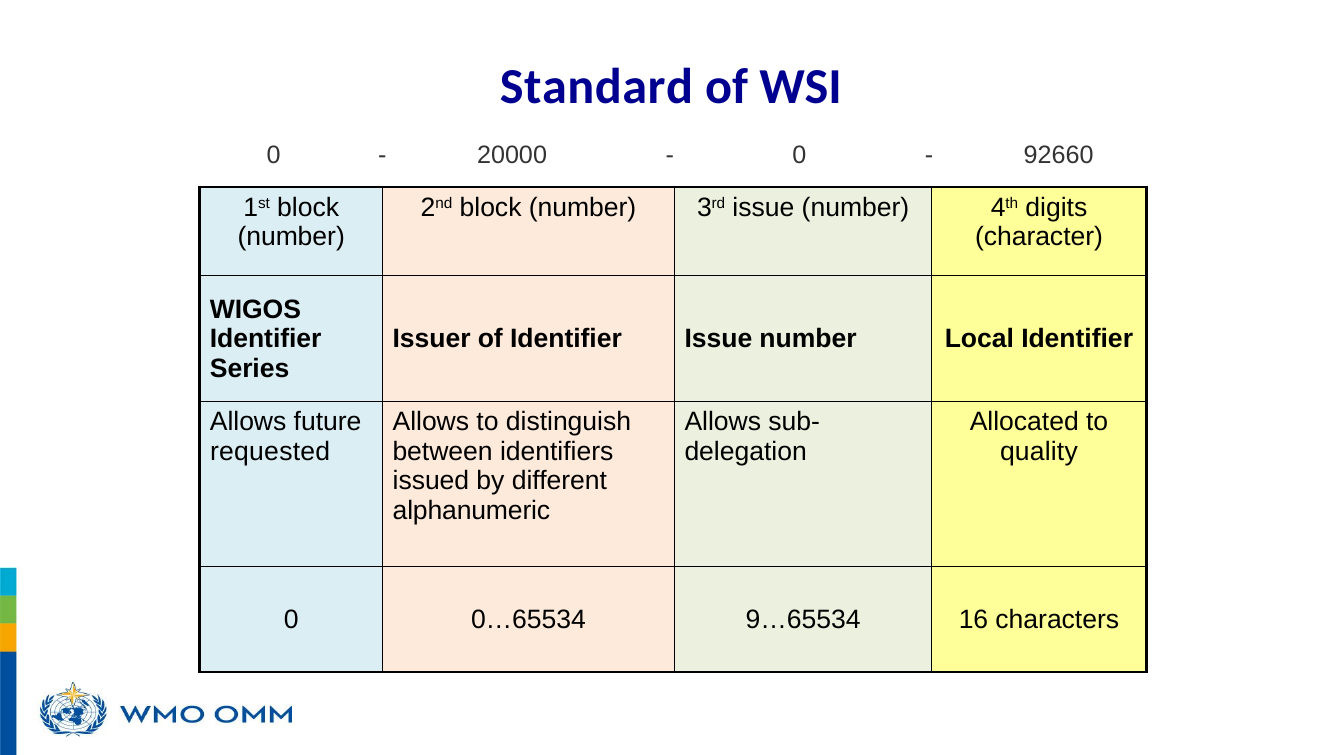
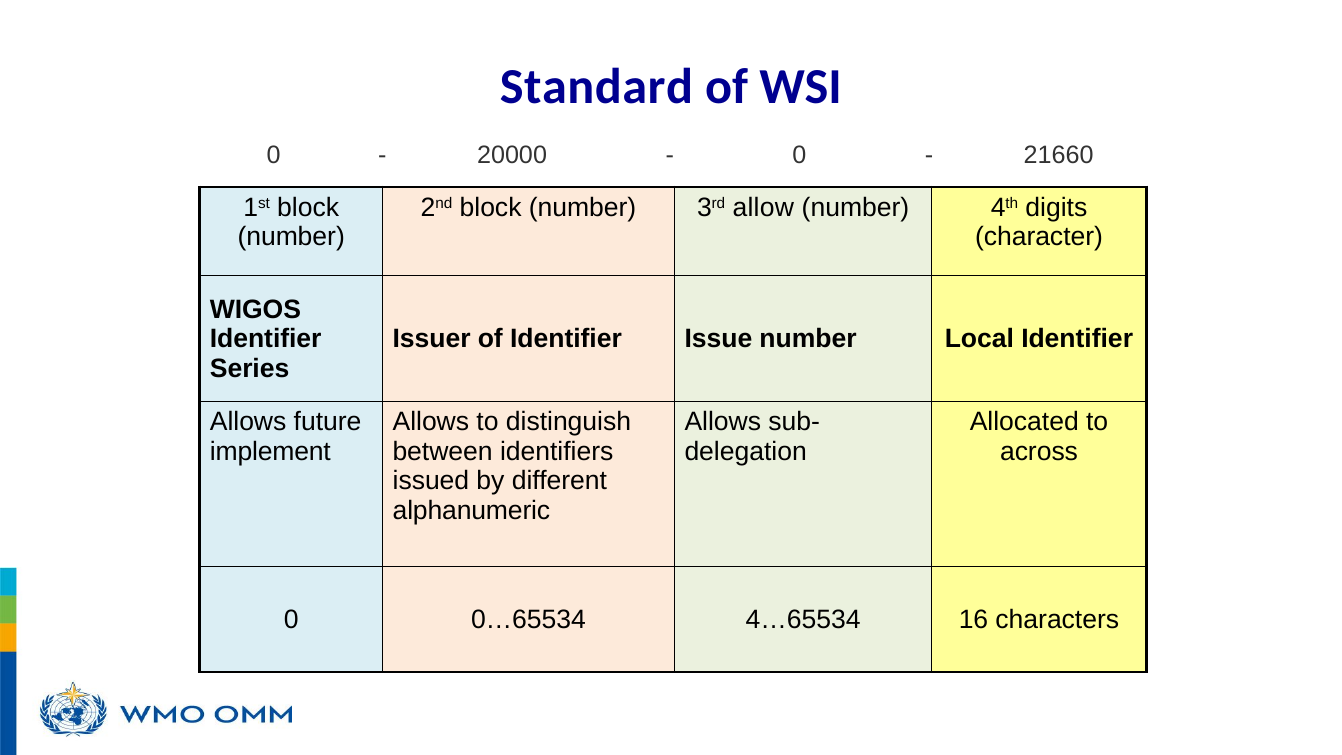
92660: 92660 -> 21660 (1059, 156)
3rd issue: issue -> allow (763, 207)
requested: requested -> implement (270, 452)
quality: quality -> across (1039, 452)
9…65534: 9…65534 -> 4…65534 (803, 620)
